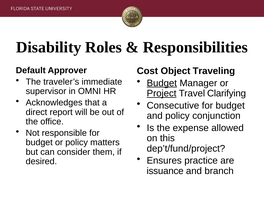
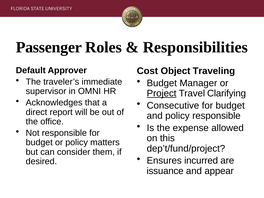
Disability: Disability -> Passenger (49, 47)
Budget underline: present -> none (162, 83)
policy conjunction: conjunction -> responsible (216, 116)
practice: practice -> incurred (201, 161)
branch: branch -> appear (219, 171)
